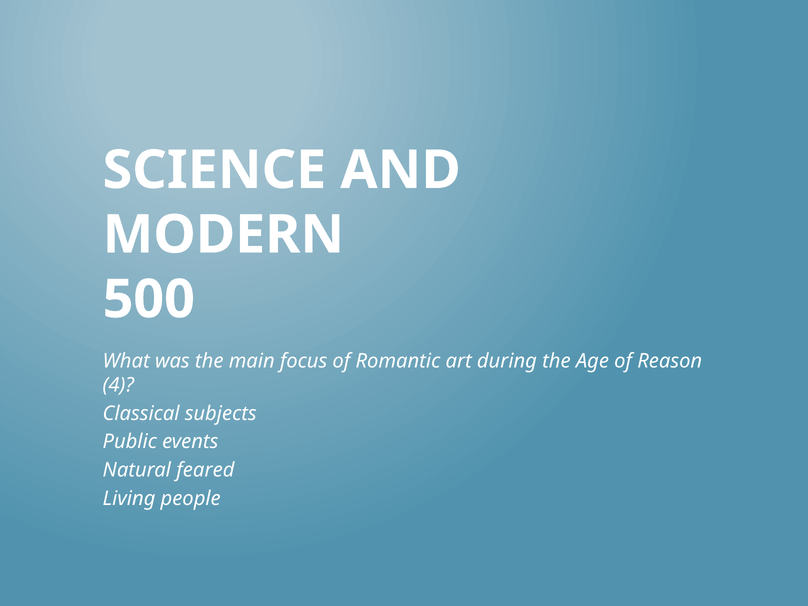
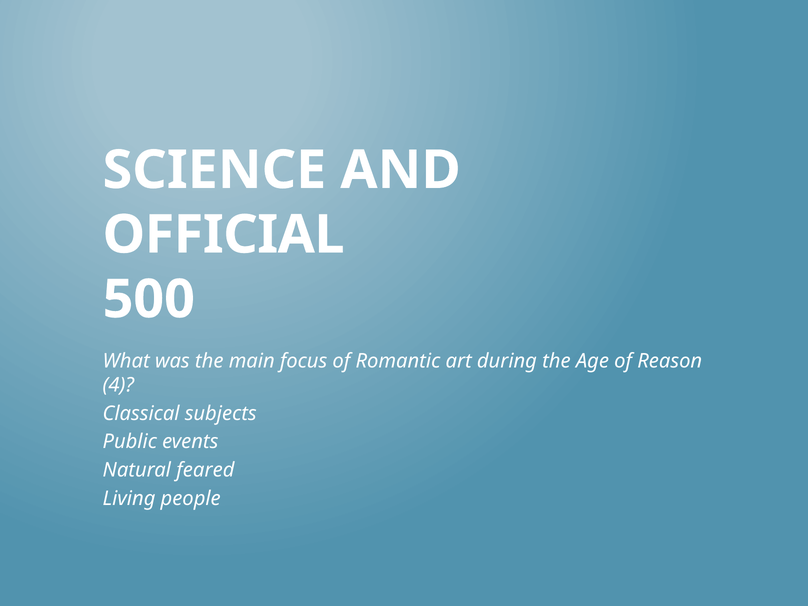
MODERN: MODERN -> OFFICIAL (224, 235)
